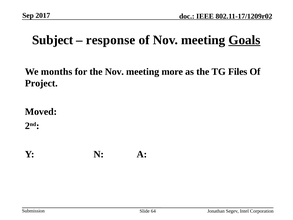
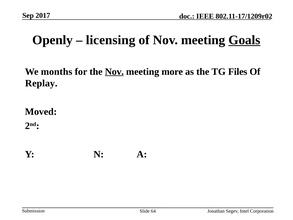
Subject: Subject -> Openly (53, 40)
response: response -> licensing (111, 40)
Nov underline: none -> present (114, 72)
Project: Project -> Replay (41, 83)
